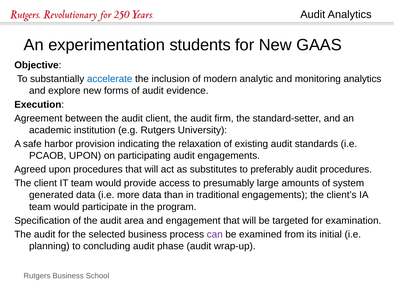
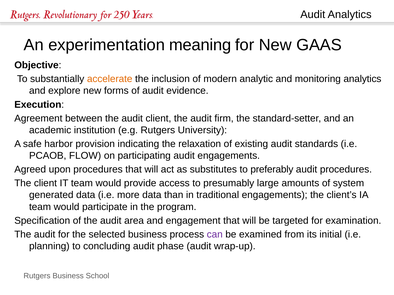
students: students -> meaning (200, 45)
accelerate colour: blue -> orange (110, 79)
PCAOB UPON: UPON -> FLOW (85, 156)
